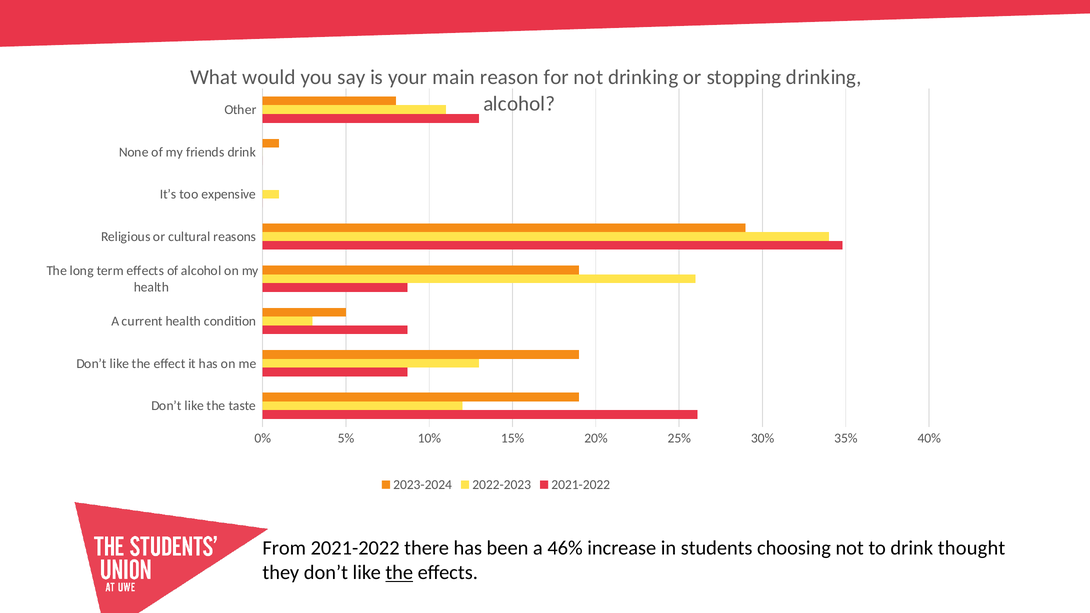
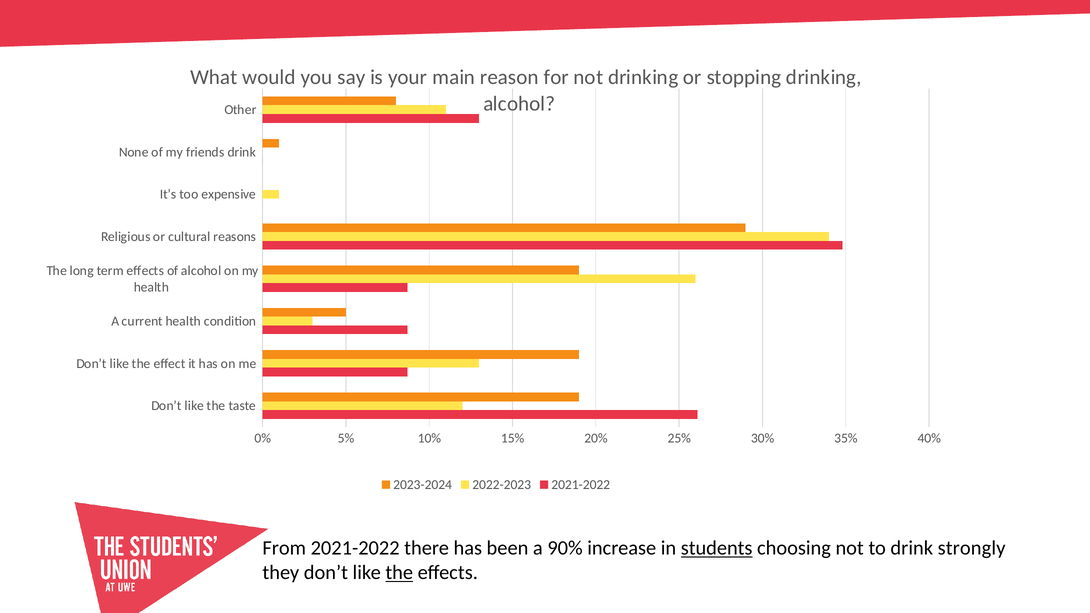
46%: 46% -> 90% (565, 548)
students underline: none -> present (717, 548)
thought: thought -> strongly (972, 548)
